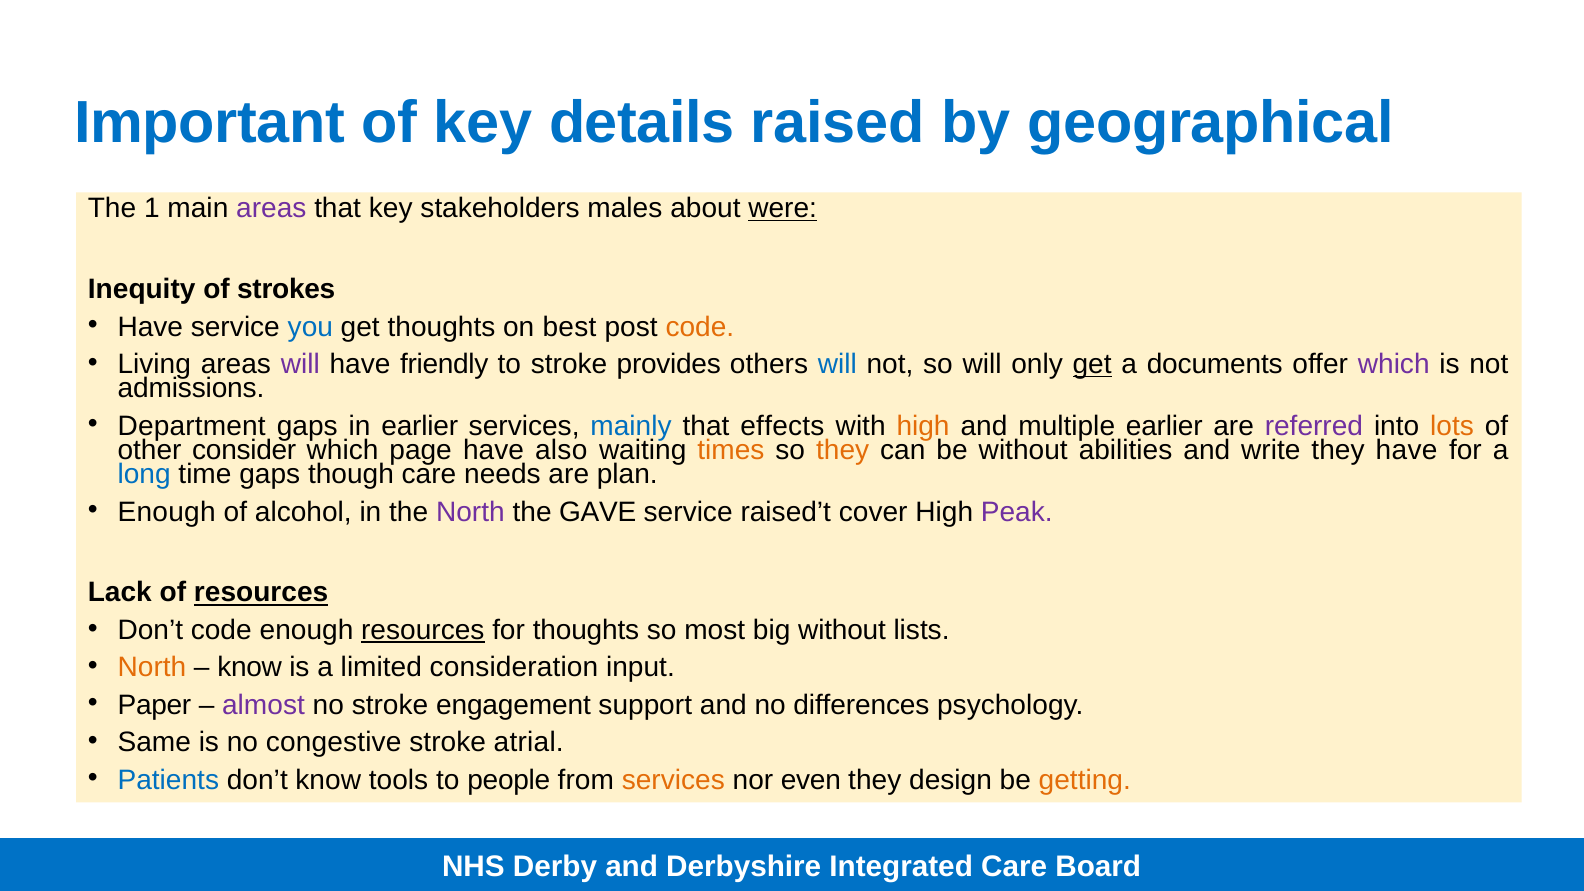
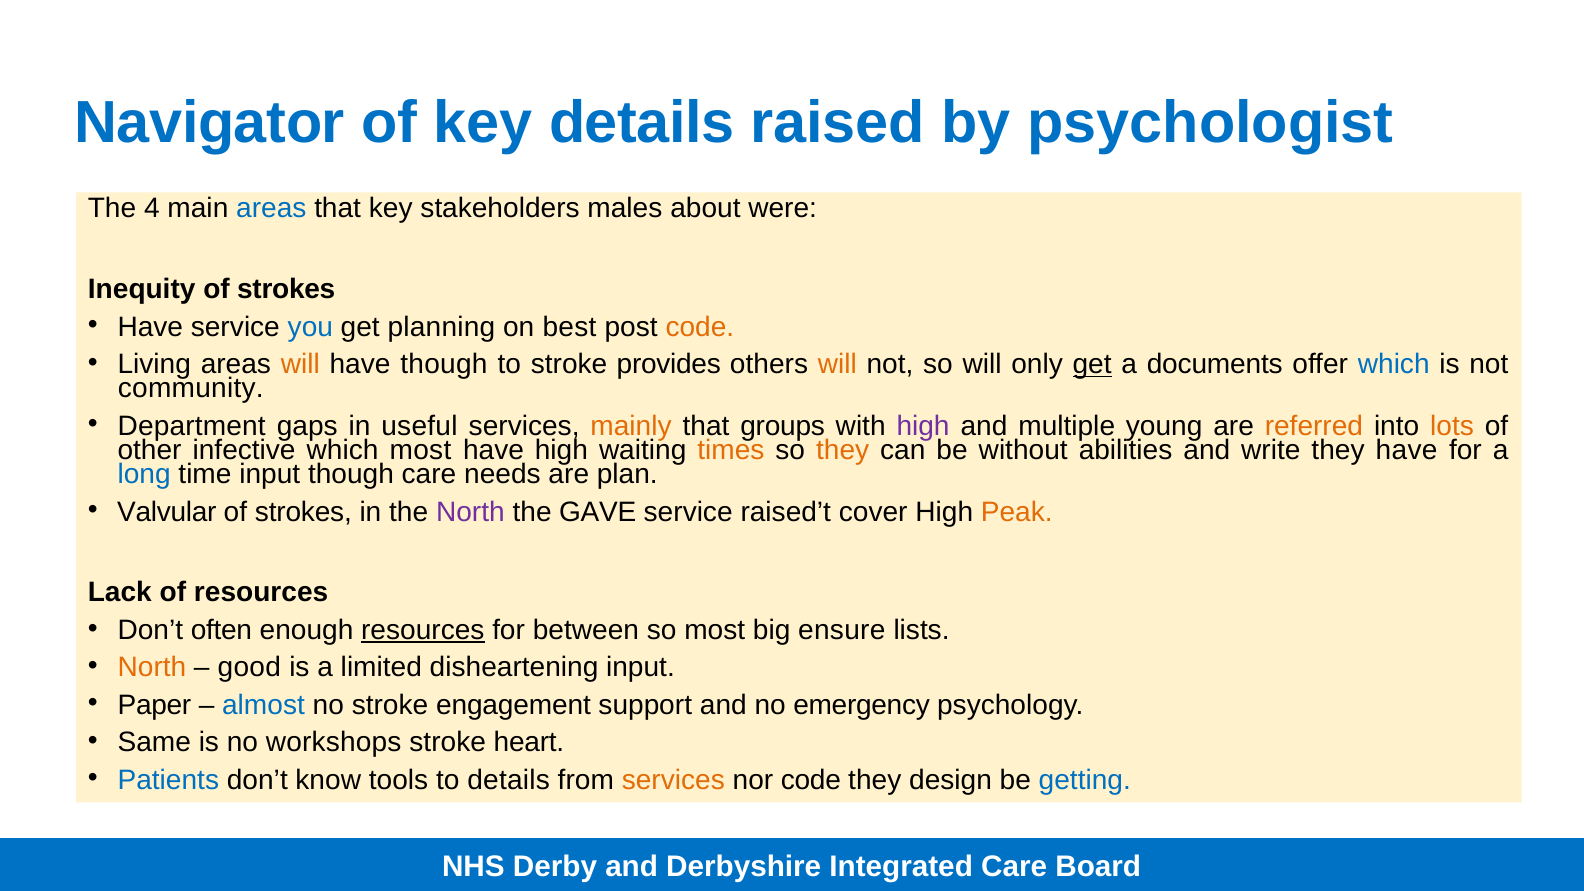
Important: Important -> Navigator (210, 123)
geographical: geographical -> psychologist (1211, 123)
1: 1 -> 4 (152, 209)
areas colour: purple -> blue (271, 209)
were underline: present -> none (783, 209)
get thoughts: thoughts -> planning (441, 327)
will colour: purple -> orange (300, 364)
have friendly: friendly -> though (444, 364)
will colour: blue -> orange (837, 364)
which colour: purple -> blue (1394, 364)
admissions: admissions -> community (191, 389)
in earlier: earlier -> useful (419, 426)
mainly colour: blue -> orange (631, 426)
effects: effects -> groups (783, 426)
high colour: orange -> purple (923, 426)
multiple earlier: earlier -> young (1164, 426)
referred colour: purple -> orange (1314, 426)
consider: consider -> infective (244, 450)
which page: page -> most (420, 450)
have also: also -> high (561, 450)
time gaps: gaps -> input (270, 474)
Enough: Enough -> Valvular (167, 512)
alcohol: alcohol -> strokes (303, 512)
Peak colour: purple -> orange (1017, 512)
resources underline: present -> none (261, 593)
Don’t code: code -> often (221, 630)
for thoughts: thoughts -> between (586, 630)
big without: without -> ensure (842, 630)
know: know -> good (249, 668)
consideration: consideration -> disheartening (514, 668)
almost colour: purple -> blue (263, 705)
differences: differences -> emergency (862, 705)
congestive: congestive -> workshops (334, 742)
atrial: atrial -> heart (529, 742)
to people: people -> details (509, 780)
nor even: even -> code (811, 780)
getting colour: orange -> blue (1085, 780)
